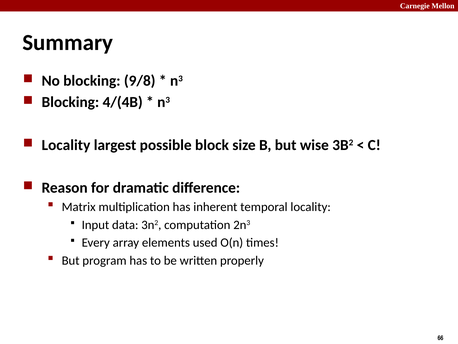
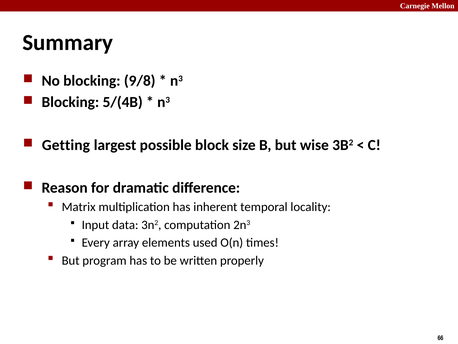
4/(4B: 4/(4B -> 5/(4B (123, 102)
Locality: Locality -> Getting (66, 145)
